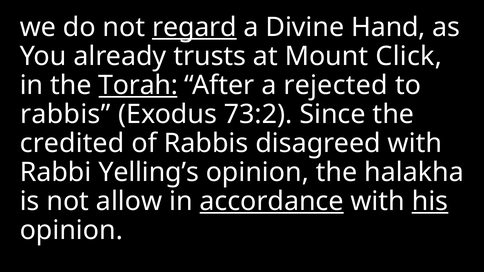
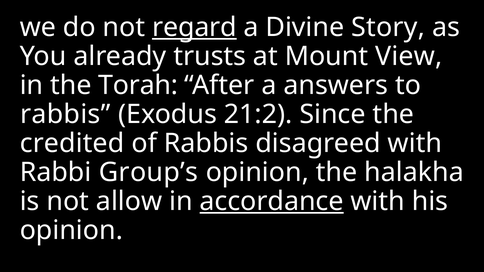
Hand: Hand -> Story (388, 27)
Click: Click -> View (409, 56)
Torah underline: present -> none (138, 85)
rejected: rejected -> answers (336, 85)
73:2: 73:2 -> 21:2 (258, 114)
Yelling’s: Yelling’s -> Group’s (148, 172)
his underline: present -> none (430, 201)
